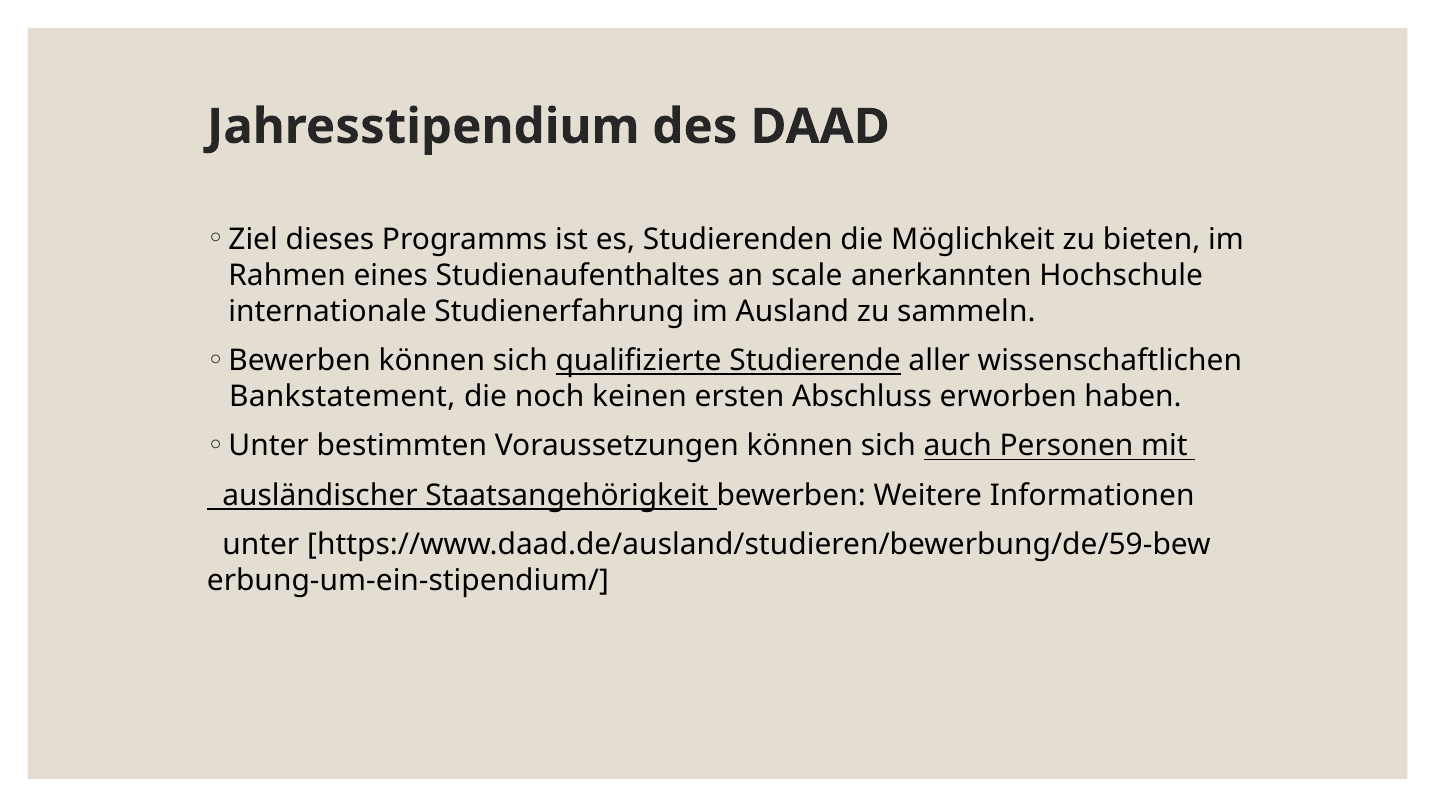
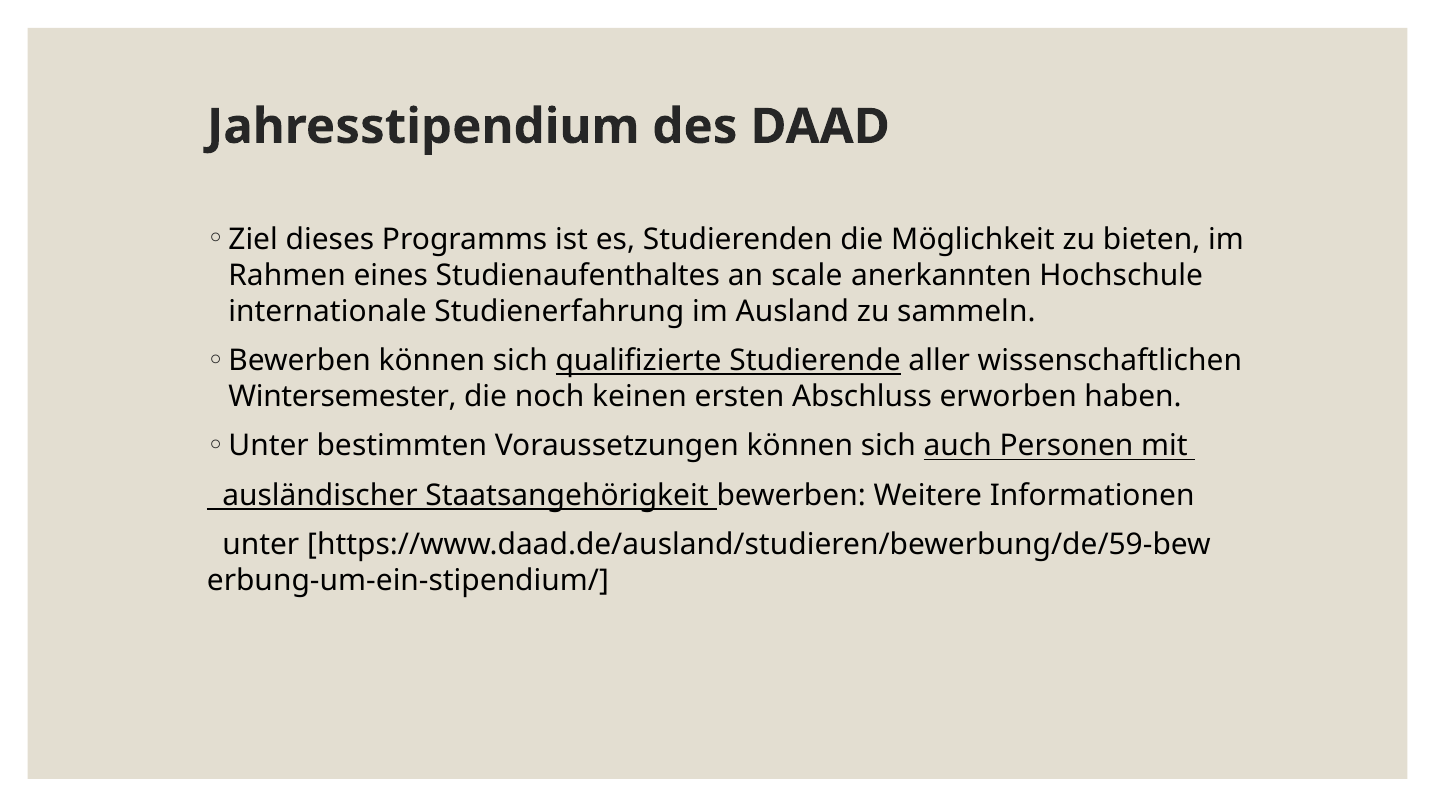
Bankstatement: Bankstatement -> Wintersemester (343, 397)
